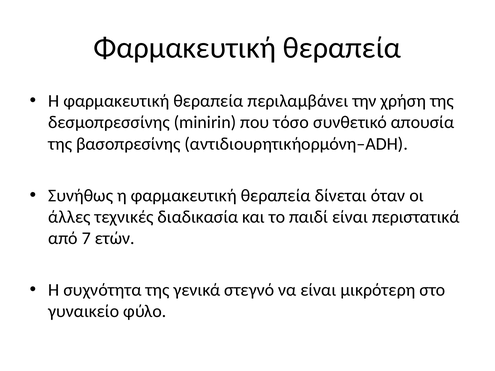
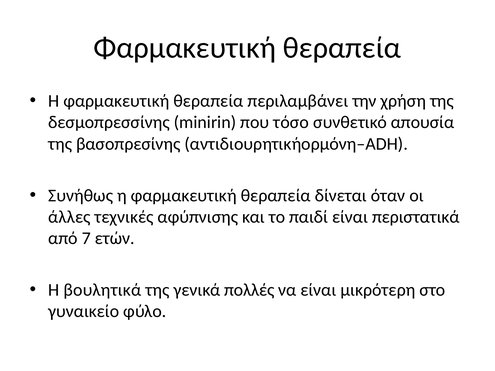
διαδικασία: διαδικασία -> αφύπνισης (198, 217)
συχνότητα: συχνότητα -> βουλητικά (102, 290)
στεγνό: στεγνό -> πολλές (249, 290)
